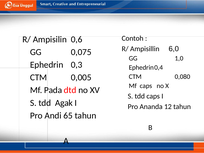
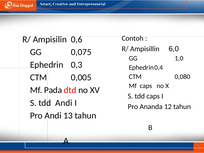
tdd Agak: Agak -> Andi (64, 103)
65: 65 -> 13 (68, 116)
